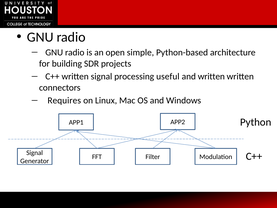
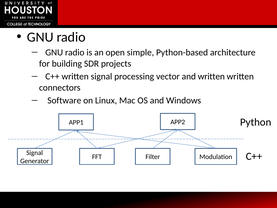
useful: useful -> vector (168, 76)
Requires: Requires -> Software (64, 100)
